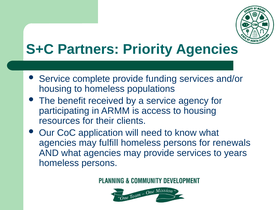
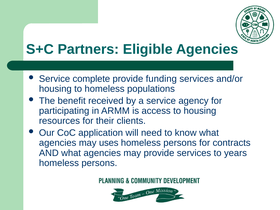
Priority: Priority -> Eligible (148, 49)
fulfill: fulfill -> uses (109, 143)
renewals: renewals -> contracts (232, 143)
